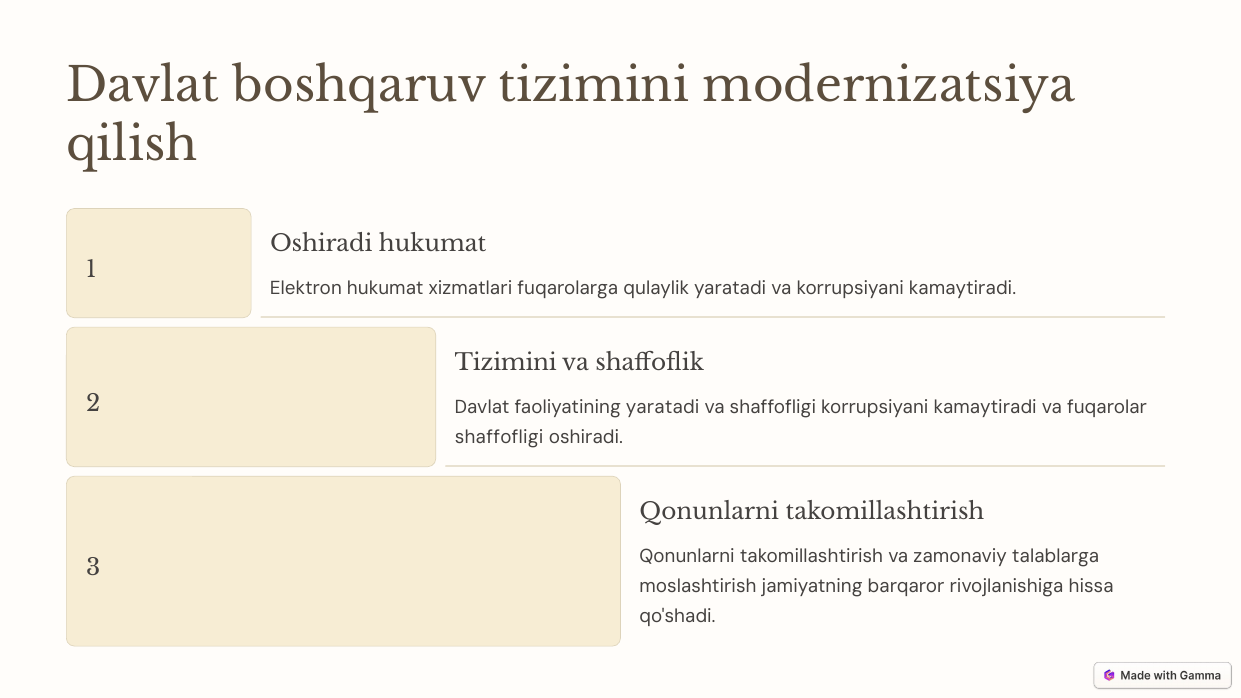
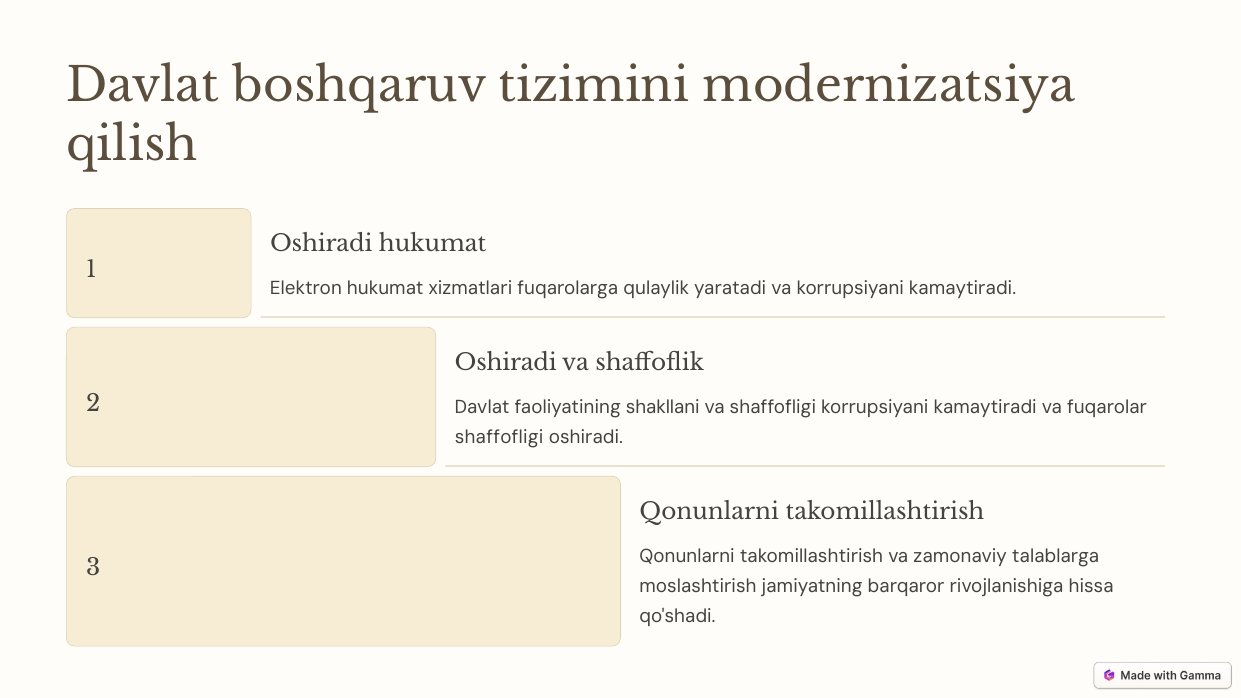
Tizimini: Tizimini -> Oshiradi (506, 363)
faoliyatining yaratadi: yaratadi -> shakllani (663, 407)
